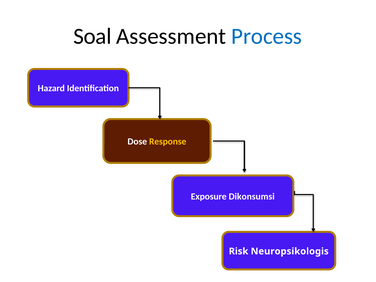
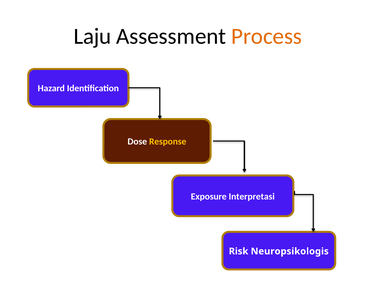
Soal: Soal -> Laju (92, 36)
Process colour: blue -> orange (267, 36)
Dikonsumsi: Dikonsumsi -> Interpretasi (252, 196)
